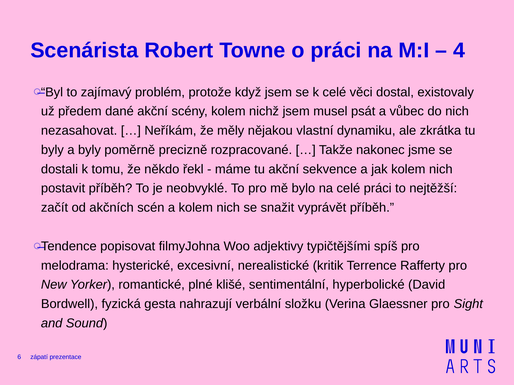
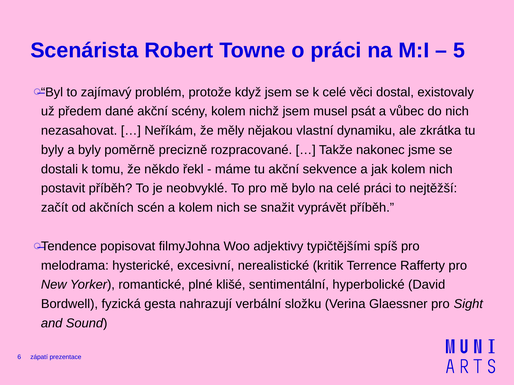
4: 4 -> 5 (459, 51)
